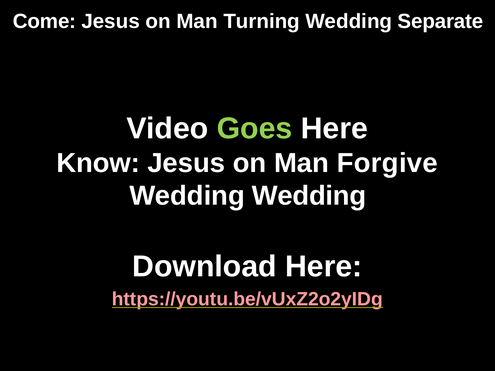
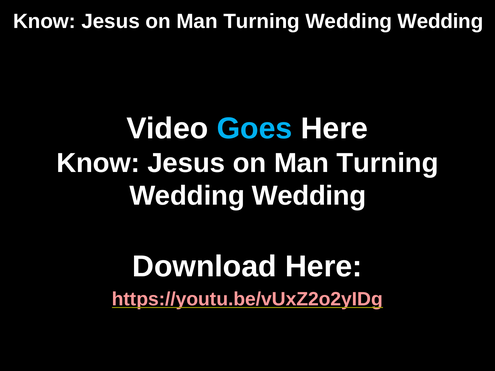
Come: Come -> Know (44, 21)
Separate: Separate -> Wedding (440, 21)
Goes colour: light green -> light blue (255, 129)
Forgive: Forgive -> Turning (387, 163)
